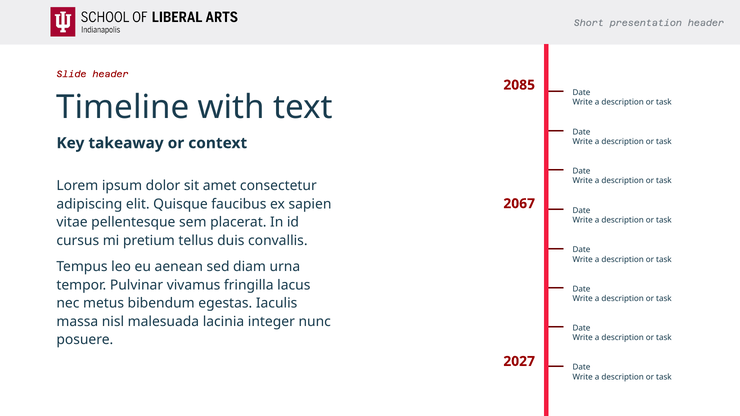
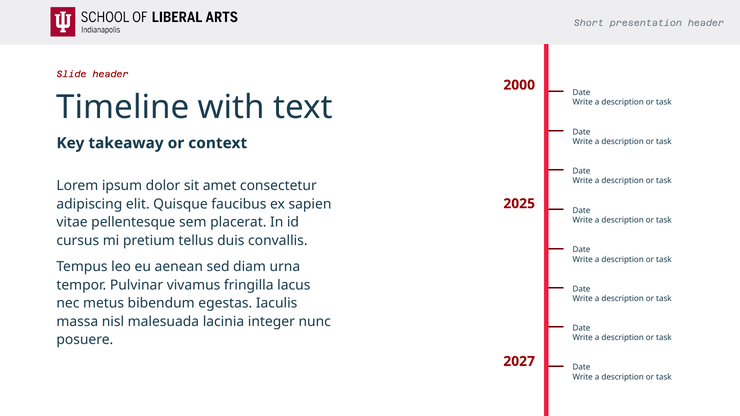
2085: 2085 -> 2000 (519, 85)
2067: 2067 -> 2025 (519, 204)
